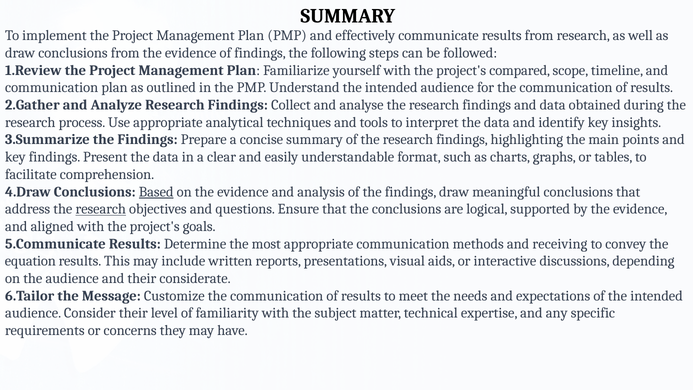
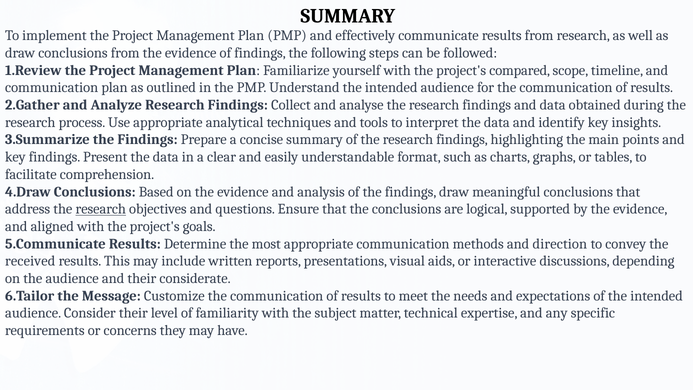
Based underline: present -> none (156, 192)
receiving: receiving -> direction (560, 244)
equation: equation -> received (30, 261)
